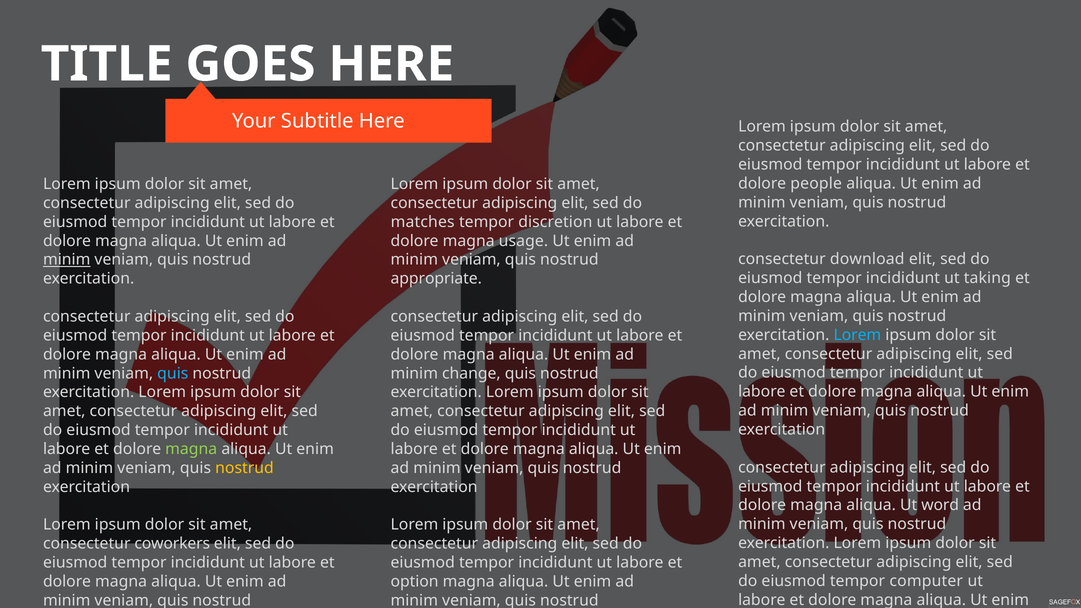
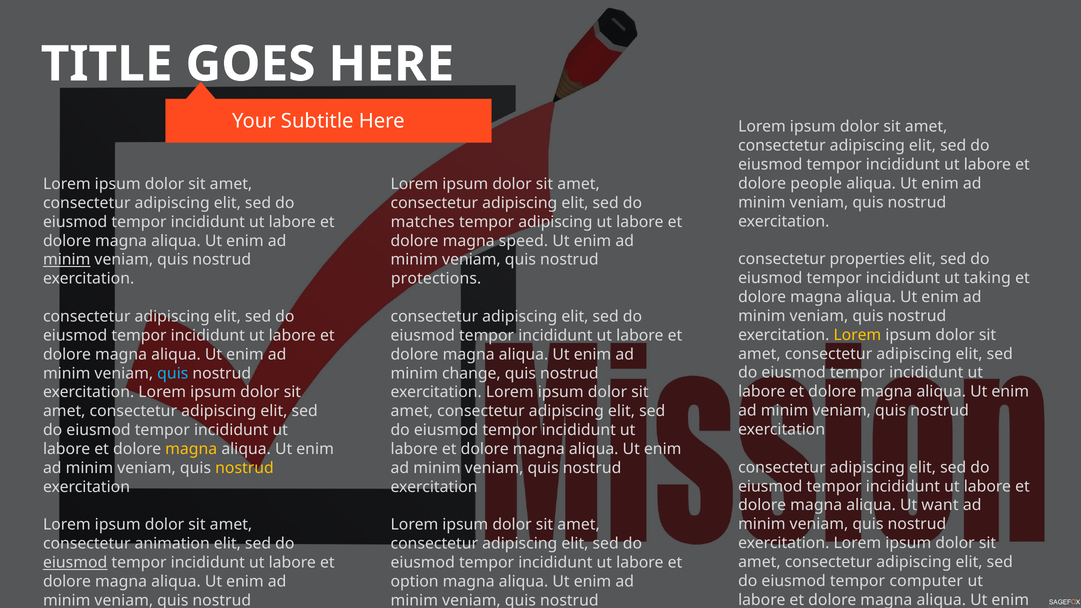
tempor discretion: discretion -> adipiscing (555, 222)
usage: usage -> speed (523, 241)
download: download -> properties (867, 259)
appropriate: appropriate -> protections (436, 279)
Lorem colour: light blue -> yellow (857, 335)
magna colour: light green -> yellow (191, 449)
word: word -> want (940, 505)
coworkers: coworkers -> animation (172, 544)
eiusmod underline: none -> present (75, 563)
